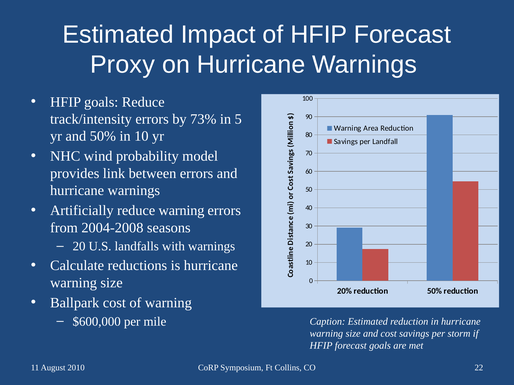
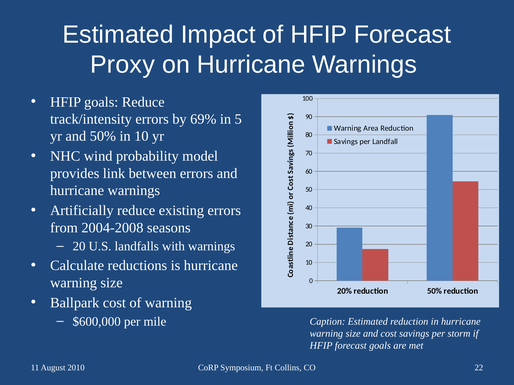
73%: 73% -> 69% (203, 119)
reduce warning: warning -> existing (181, 211)
